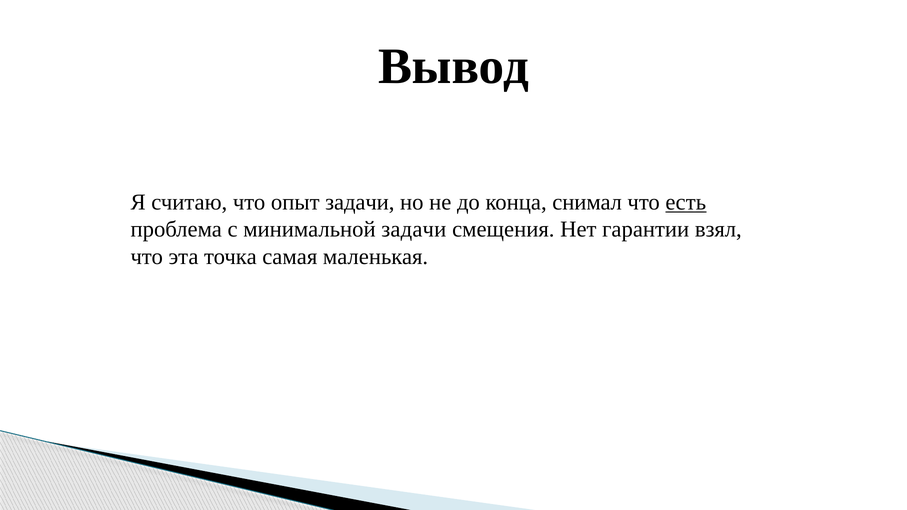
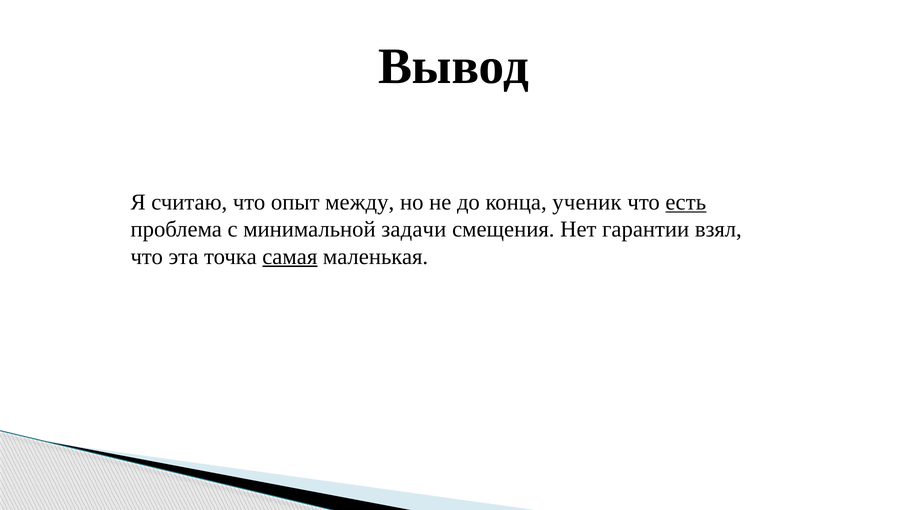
опыт задачи: задачи -> между (360, 202)
снимал: снимал -> ученик (587, 202)
самая underline: none -> present (290, 257)
